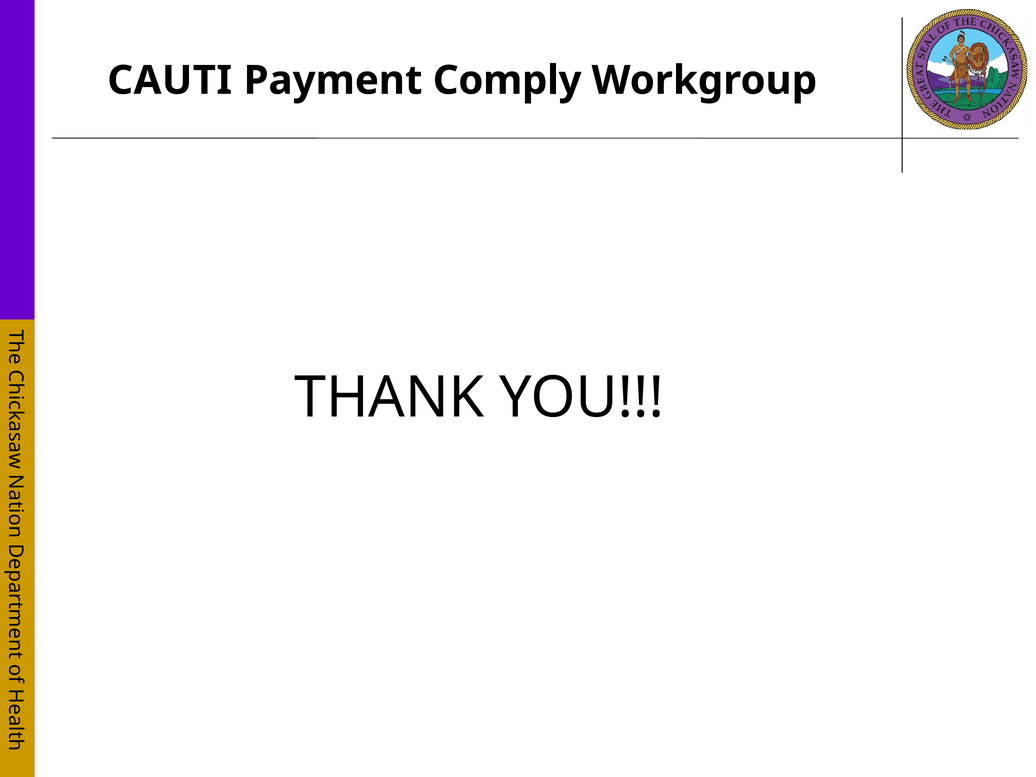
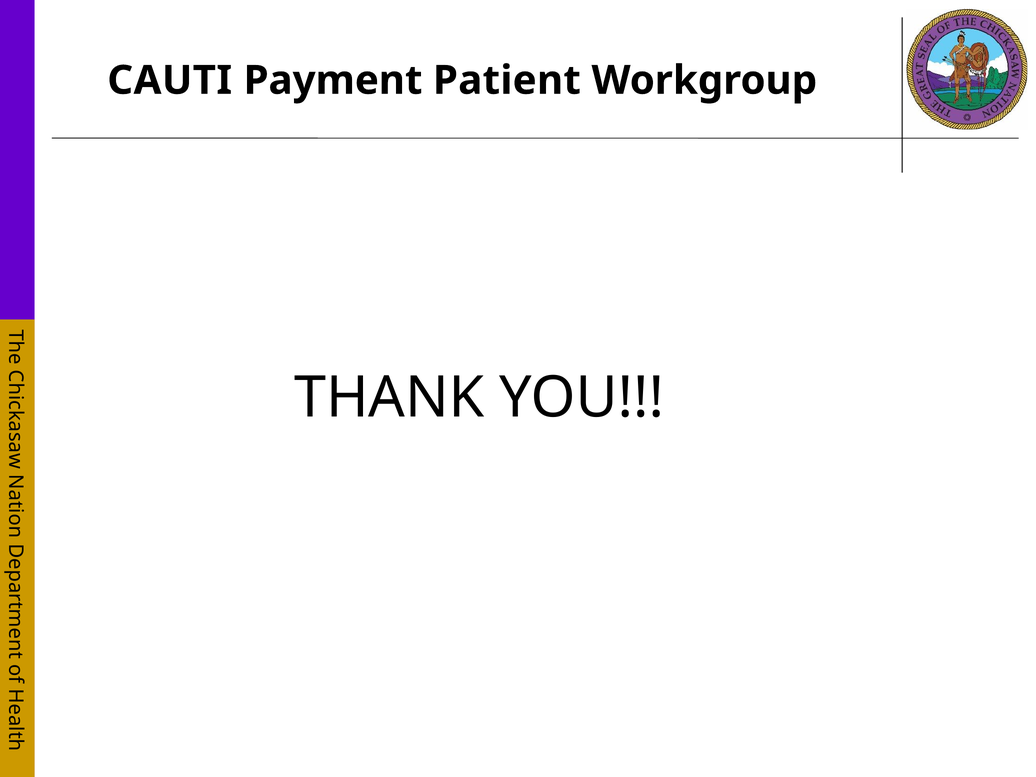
Comply: Comply -> Patient (507, 80)
